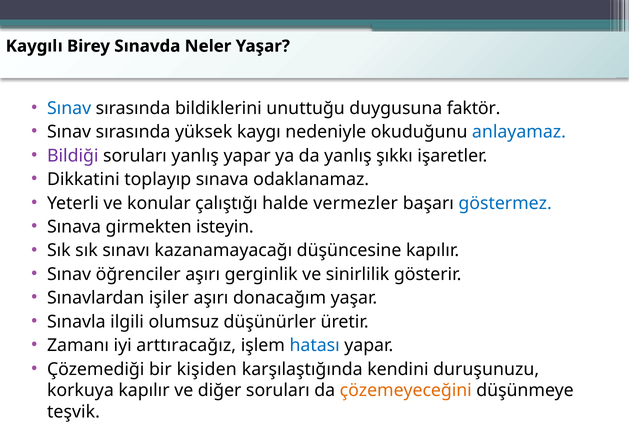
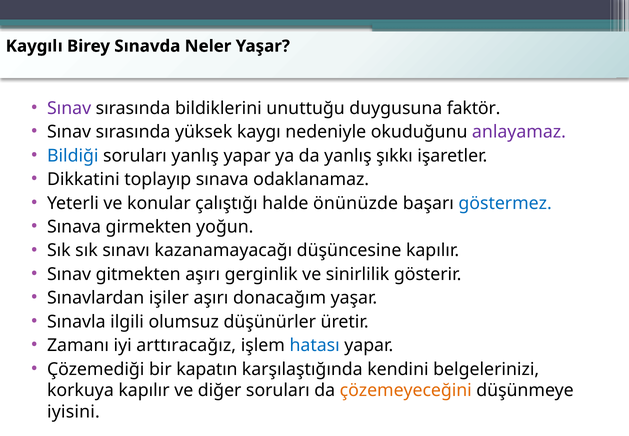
Sınav colour: blue -> purple (69, 108)
anlayamaz colour: blue -> purple (519, 132)
Bildiği colour: purple -> blue (73, 155)
vermezler: vermezler -> önünüzde (356, 203)
isteyin: isteyin -> yoğun (225, 227)
öğrenciler: öğrenciler -> gitmekten (138, 274)
kişiden: kişiden -> kapatın (207, 369)
duruşunuzu: duruşunuzu -> belgelerinizi (486, 369)
teşvik: teşvik -> iyisini (73, 411)
